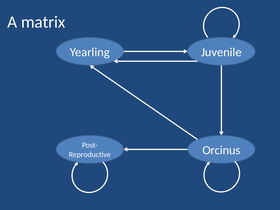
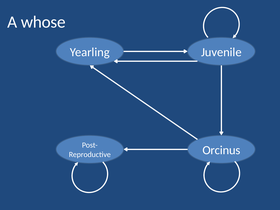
matrix: matrix -> whose (43, 22)
